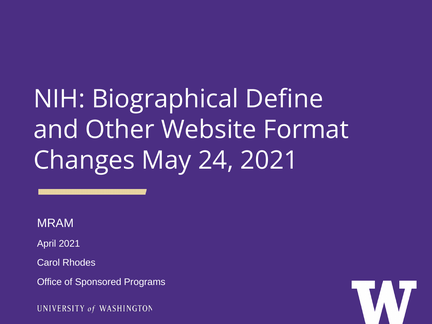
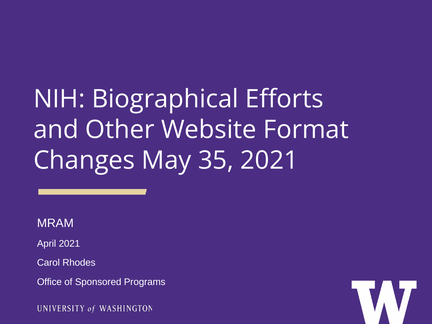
Define: Define -> Efforts (284, 99)
24: 24 -> 35 (216, 160)
